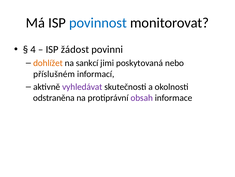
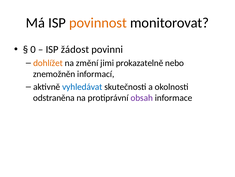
povinnost colour: blue -> orange (98, 23)
4: 4 -> 0 (33, 49)
sankcí: sankcí -> změní (87, 63)
poskytovaná: poskytovaná -> prokazatelně (140, 63)
příslušném: příslušném -> znemožněn (54, 74)
vyhledávat colour: purple -> blue (82, 87)
